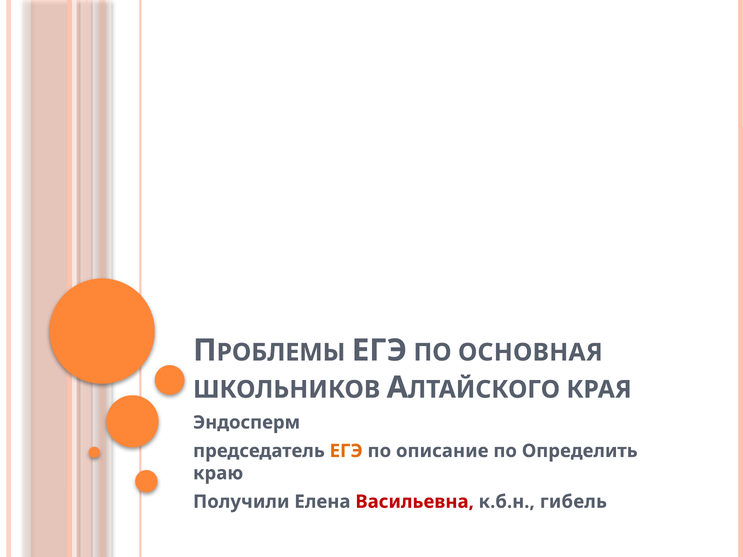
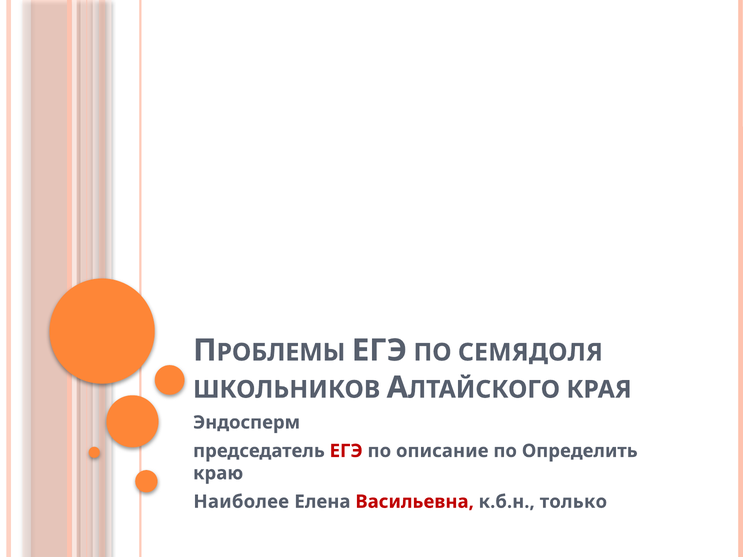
ОСНОВНАЯ: ОСНОВНАЯ -> СЕМЯДОЛЯ (530, 353)
ЕГЭ colour: orange -> red (346, 451)
Получили: Получили -> Наиболее (241, 502)
гибель: гибель -> только (573, 502)
